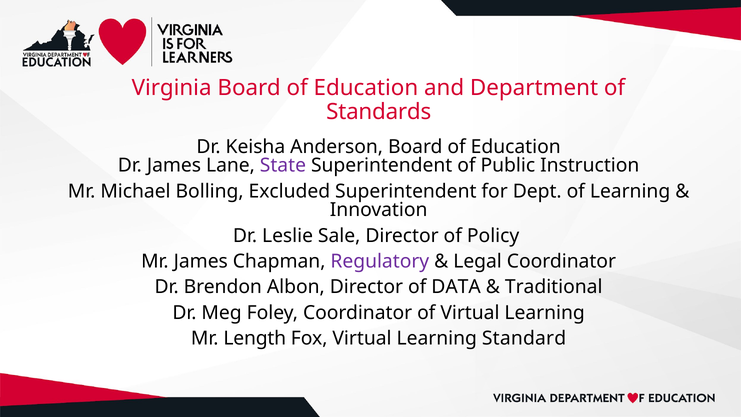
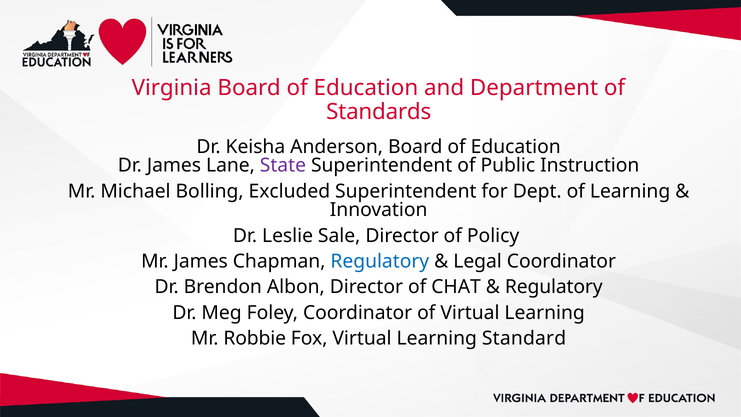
Regulatory colour: purple -> blue (380, 261)
DATA: DATA -> CHAT (456, 287)
Traditional: Traditional -> Regulatory (554, 287)
Length: Length -> Robbie (255, 338)
